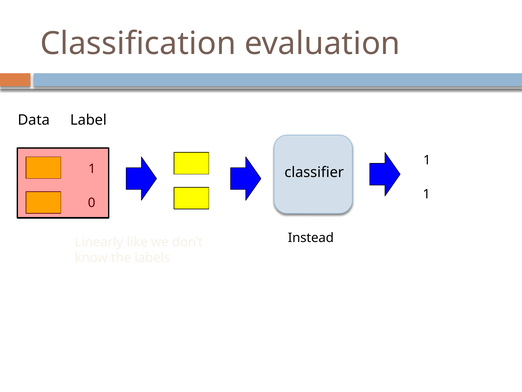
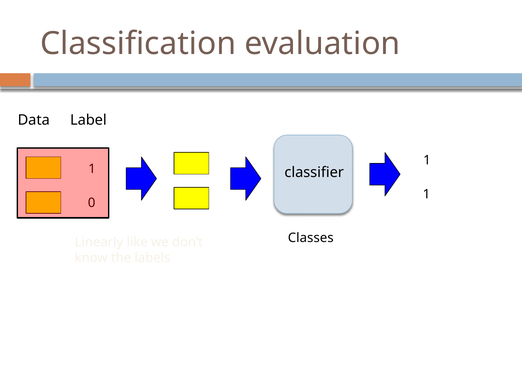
Instead: Instead -> Classes (311, 237)
